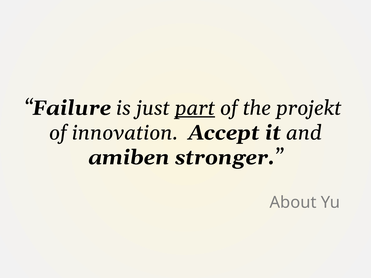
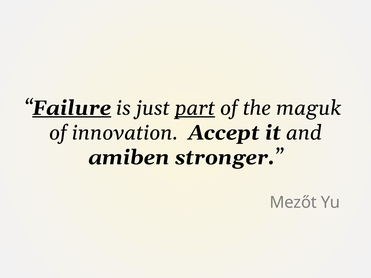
Failure underline: none -> present (72, 108)
projekt: projekt -> maguk (309, 108)
About: About -> Mezőt (293, 203)
